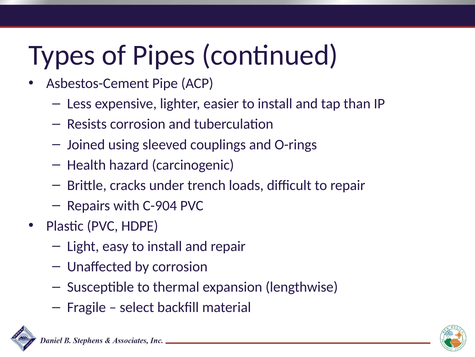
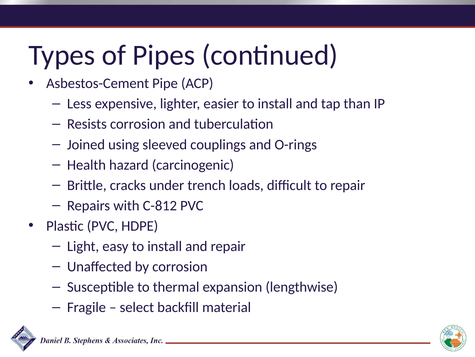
C-904: C-904 -> C-812 (160, 205)
